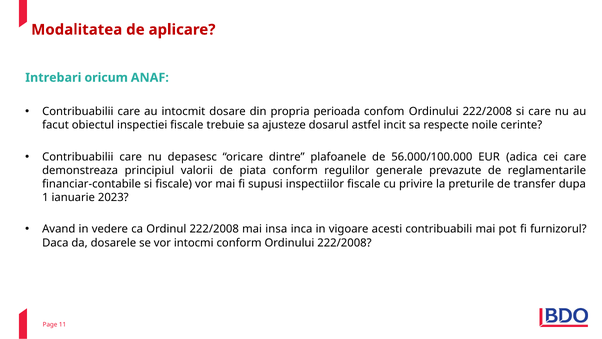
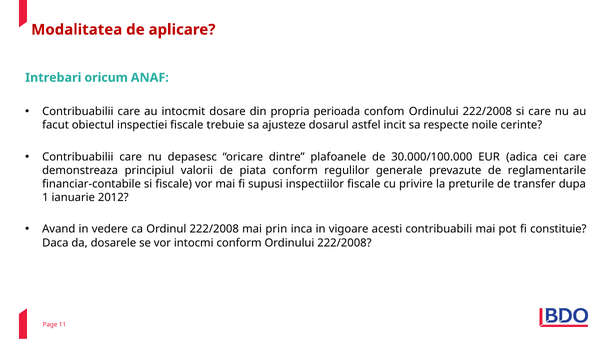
56.000/100.000: 56.000/100.000 -> 30.000/100.000 (432, 157)
2023: 2023 -> 2012 (113, 197)
insa: insa -> prin (276, 229)
furnizorul: furnizorul -> constituie (558, 229)
